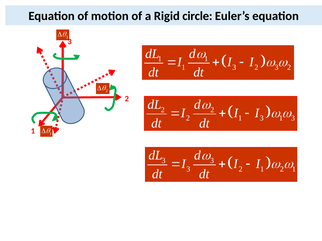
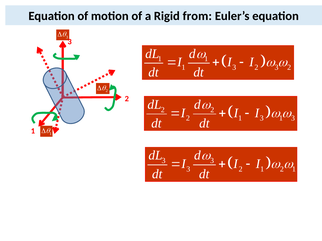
circle: circle -> from (197, 16)
